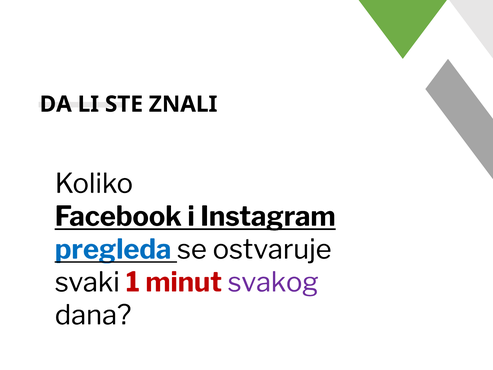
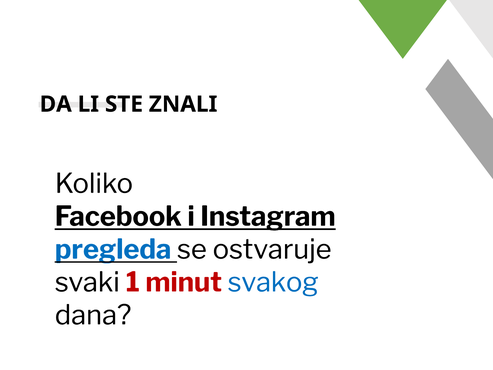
svakog colour: purple -> blue (273, 282)
